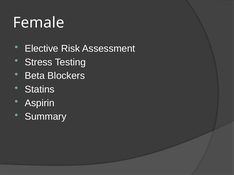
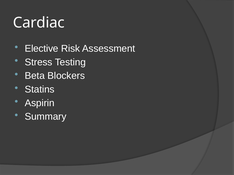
Female: Female -> Cardiac (39, 23)
